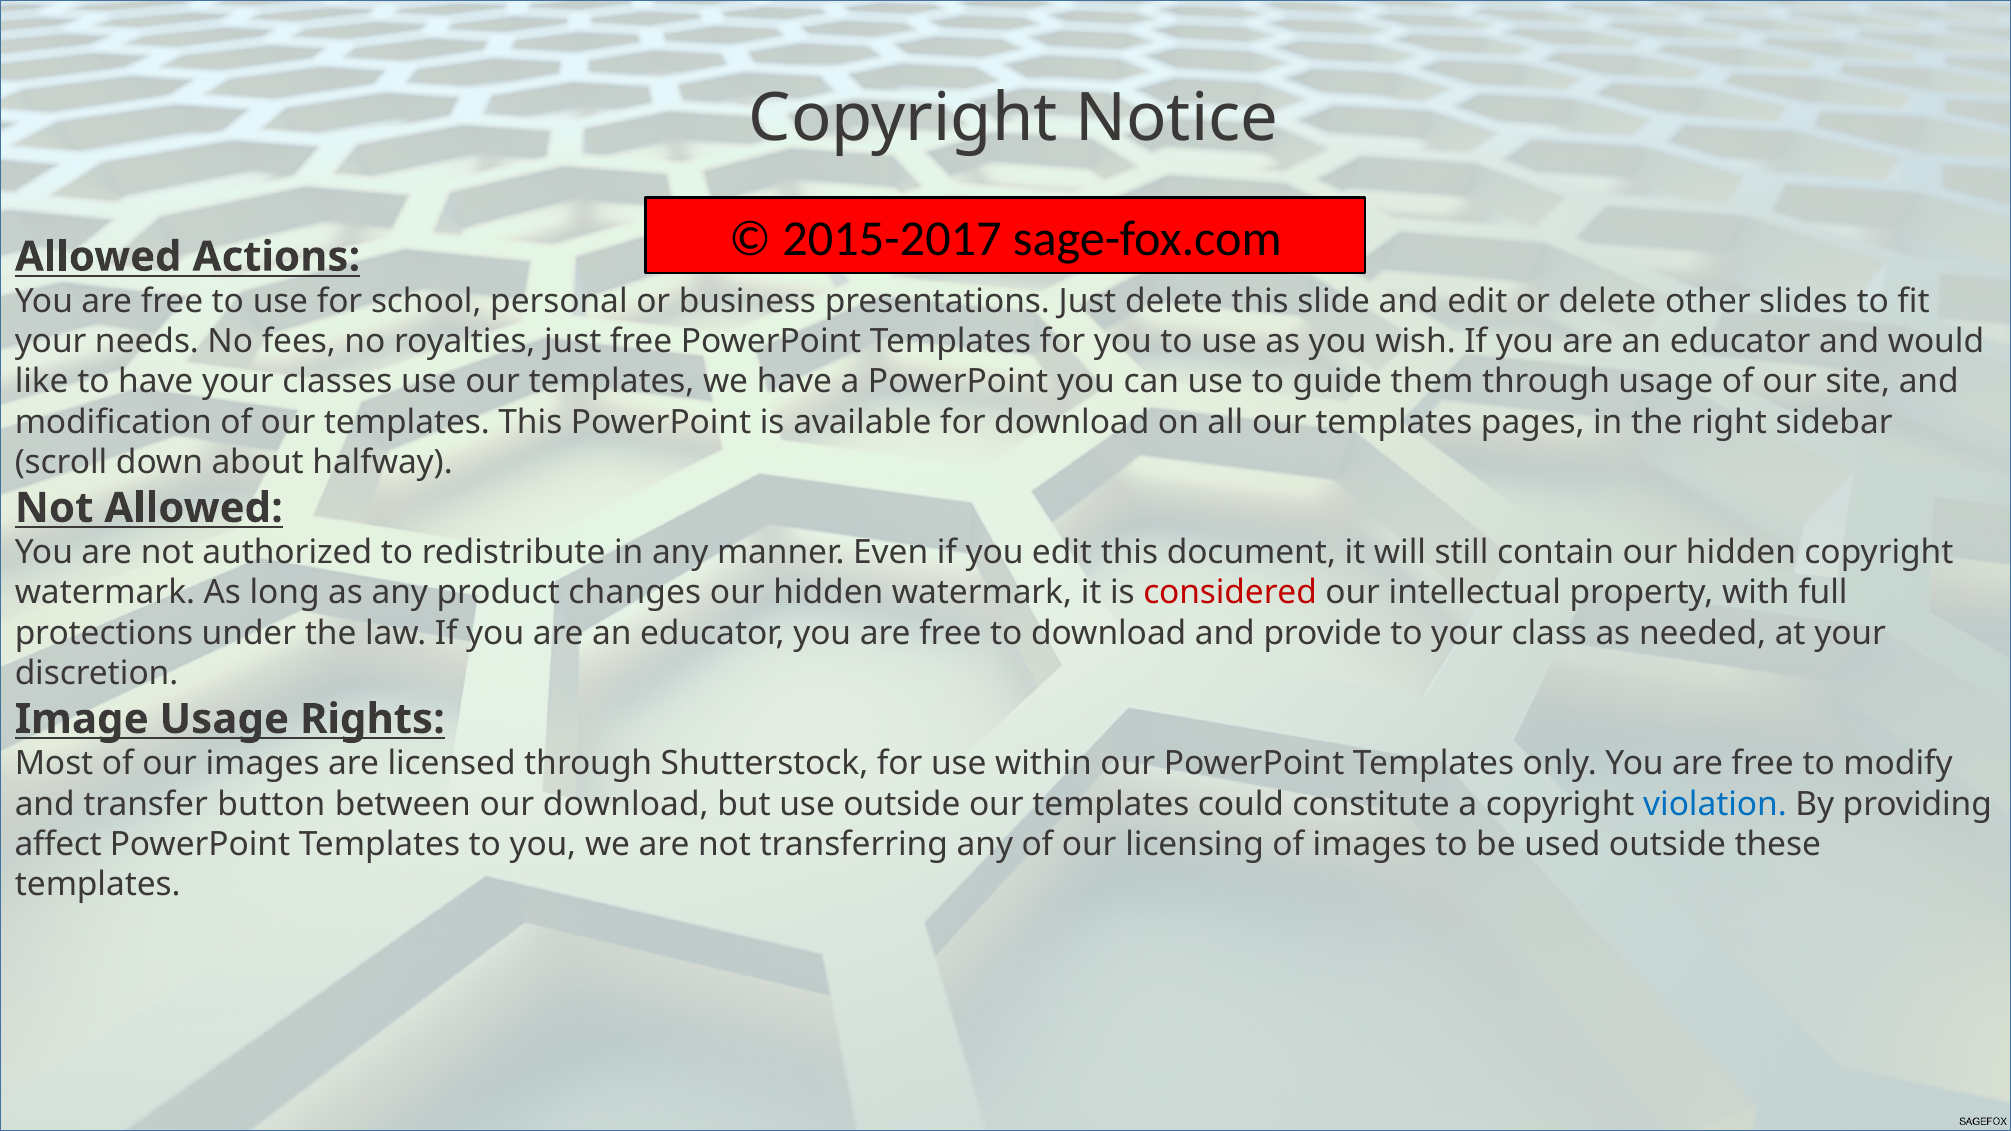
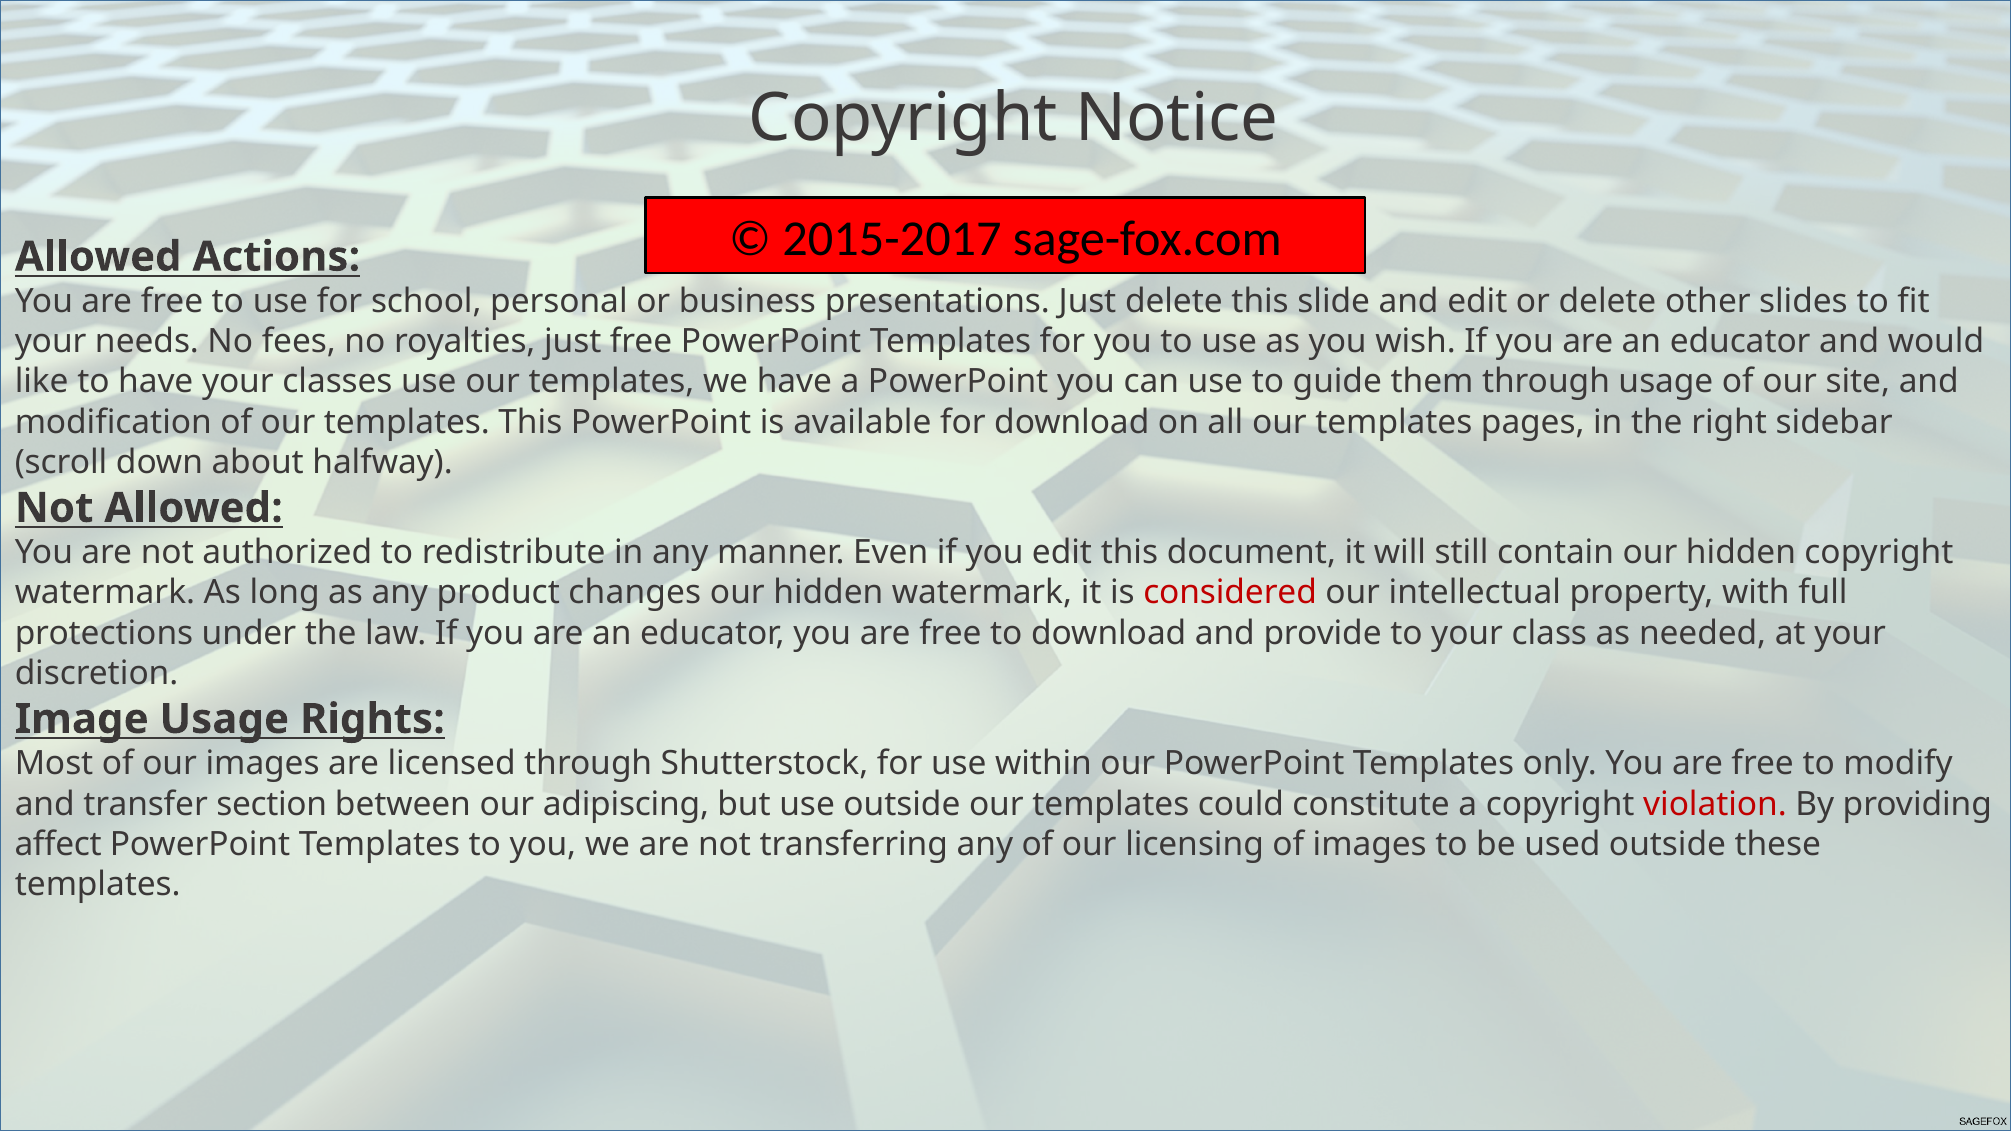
button: button -> section (272, 804)
our download: download -> adipiscing (626, 804)
violation colour: blue -> red (1715, 804)
